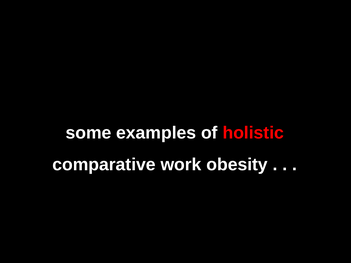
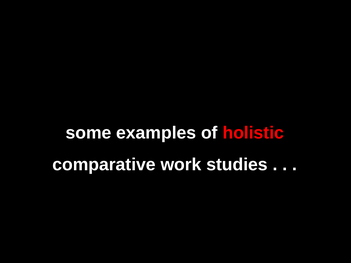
obesity: obesity -> studies (237, 165)
